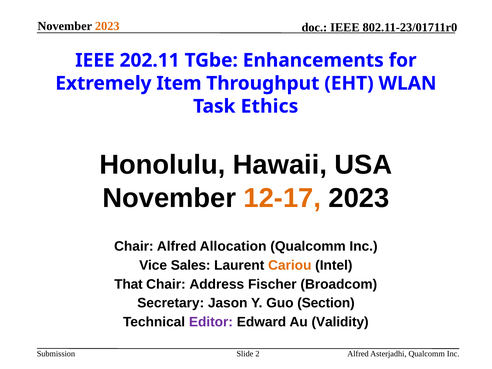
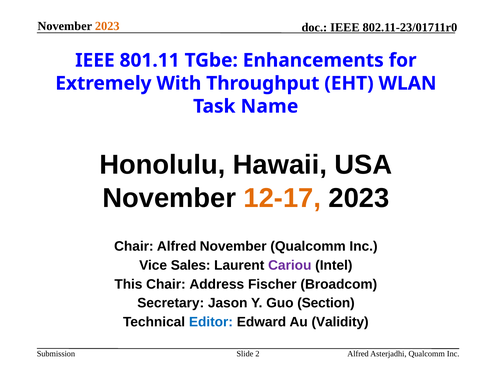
202.11: 202.11 -> 801.11 (150, 60)
Item: Item -> With (179, 83)
Ethics: Ethics -> Name (269, 106)
Alfred Allocation: Allocation -> November (233, 246)
Cariou colour: orange -> purple (290, 265)
That: That -> This (128, 284)
Editor colour: purple -> blue (211, 322)
